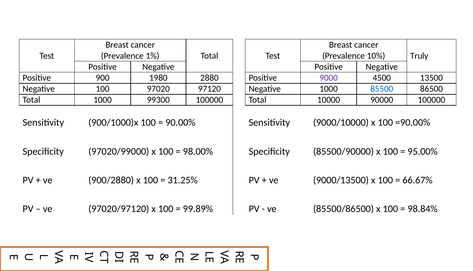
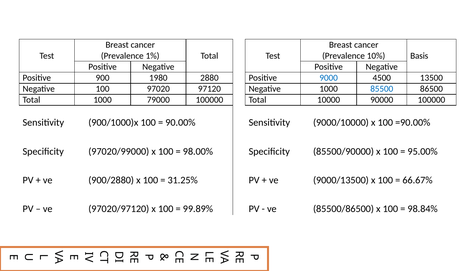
Truly: Truly -> Basis (419, 56)
9000 colour: purple -> blue (329, 78)
99300: 99300 -> 79000 (158, 100)
